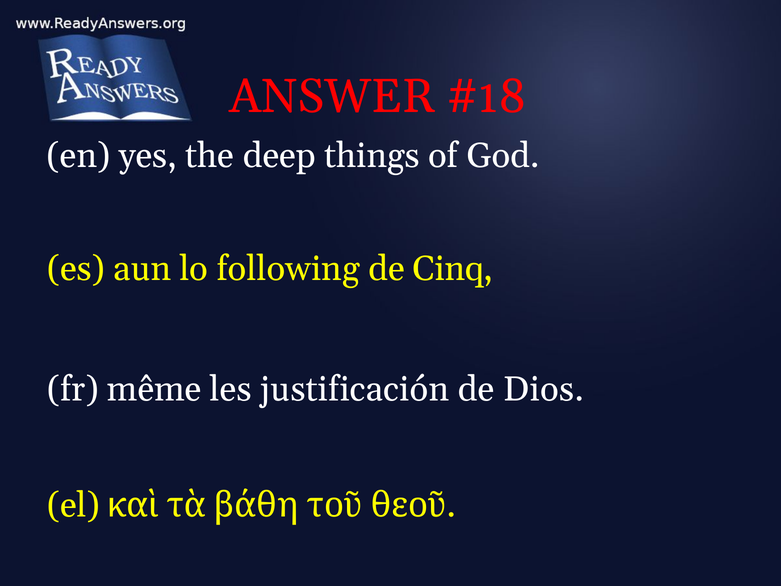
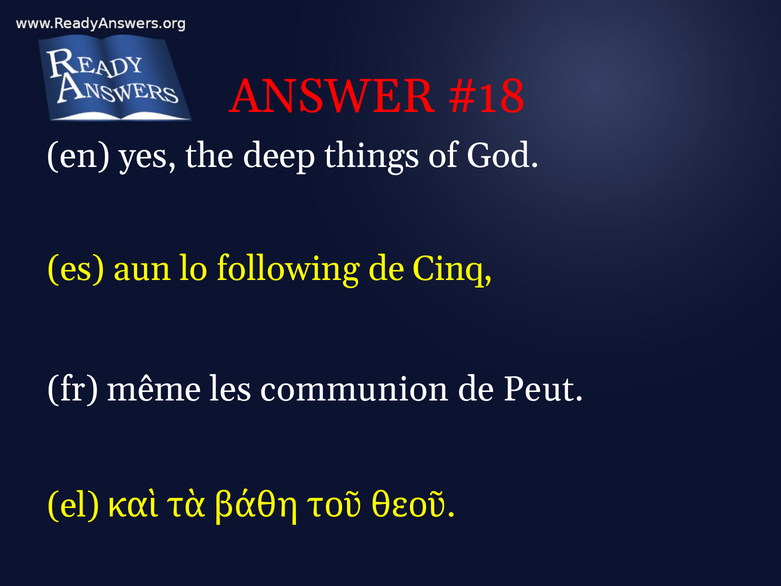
justificación: justificación -> communion (355, 389)
Dios: Dios -> Peut (544, 389)
